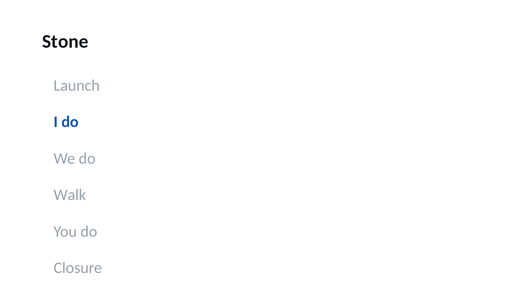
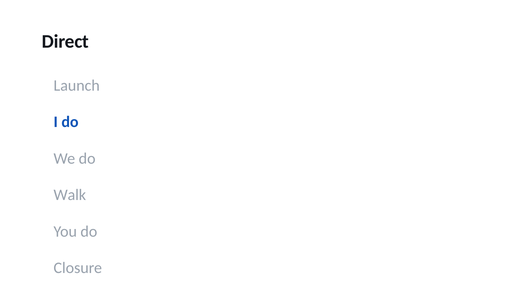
Stone: Stone -> Direct (65, 42)
